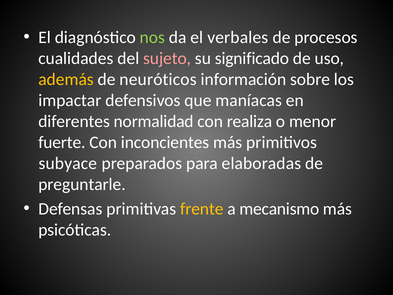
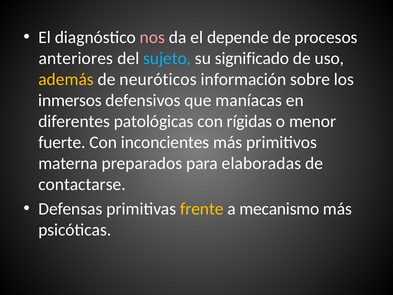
nos colour: light green -> pink (152, 37)
verbales: verbales -> depende (238, 37)
cualidades: cualidades -> anteriores (76, 58)
sujeto colour: pink -> light blue (167, 58)
impactar: impactar -> inmersos (70, 100)
normalidad: normalidad -> patológicas (154, 121)
realiza: realiza -> rígidas (249, 121)
subyace: subyace -> materna (68, 163)
preguntarle: preguntarle -> contactarse (82, 184)
